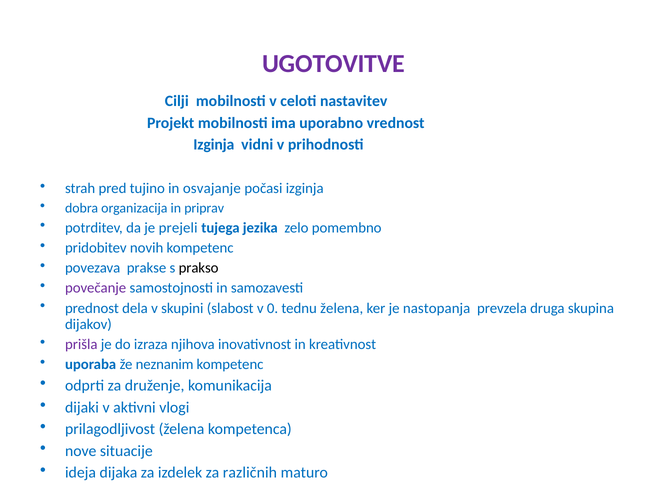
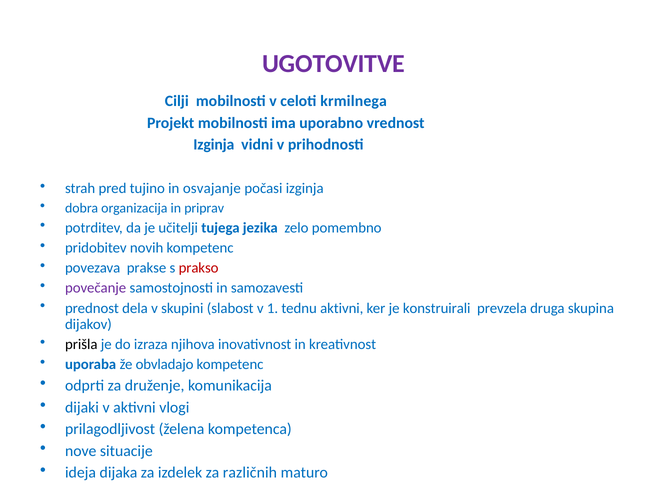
nastavitev: nastavitev -> krmilnega (354, 101)
prejeli: prejeli -> učitelji (178, 228)
prakso colour: black -> red (199, 268)
0: 0 -> 1 (273, 308)
tednu želena: želena -> aktivni (342, 308)
nastopanja: nastopanja -> konstruirali (437, 308)
prišla colour: purple -> black (81, 345)
neznanim: neznanim -> obvladajo (165, 365)
